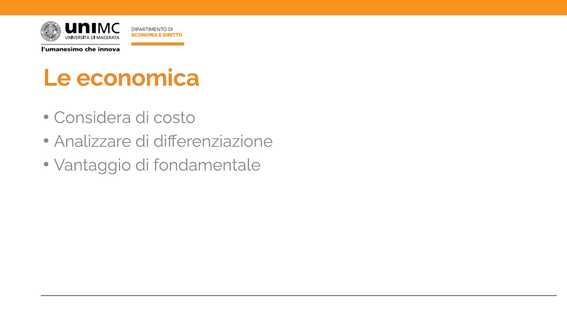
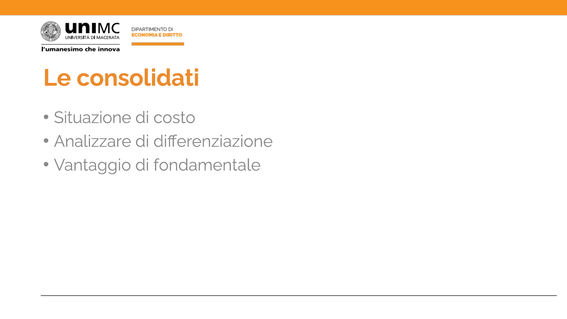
economica: economica -> consolidati (138, 78)
Considera: Considera -> Situazione (93, 118)
